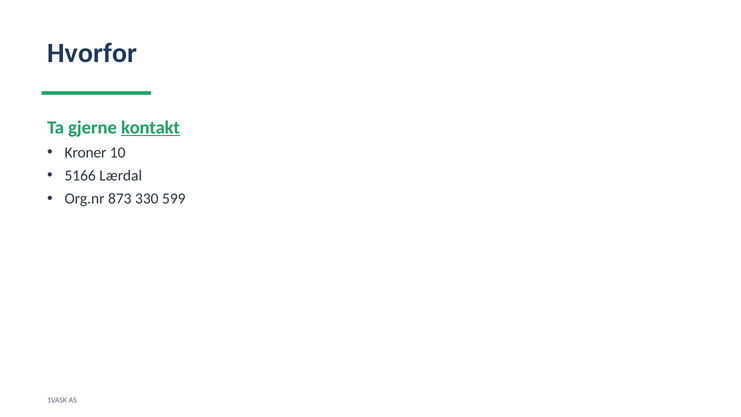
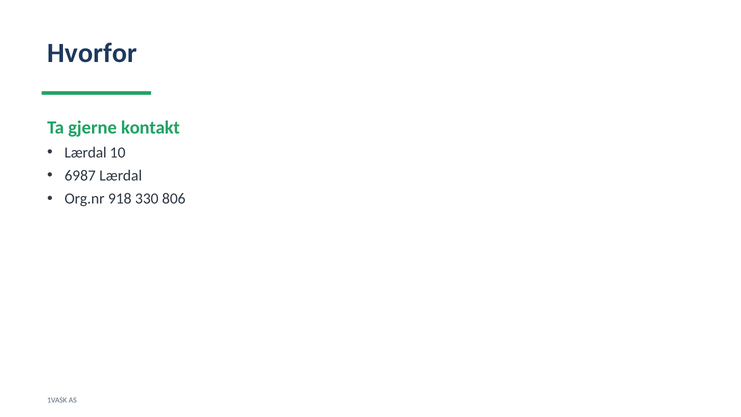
kontakt underline: present -> none (150, 128)
Kroner: Kroner -> Lærdal (86, 152)
5166: 5166 -> 6987 (80, 176)
873: 873 -> 918 (120, 199)
599: 599 -> 806 (174, 199)
